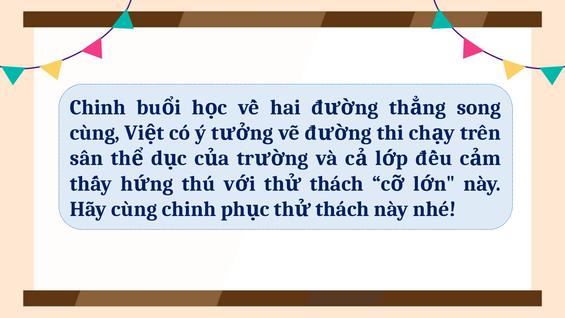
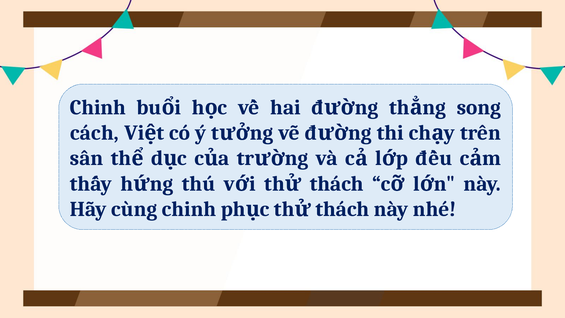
cùng: cùng -> cách (95, 133)
